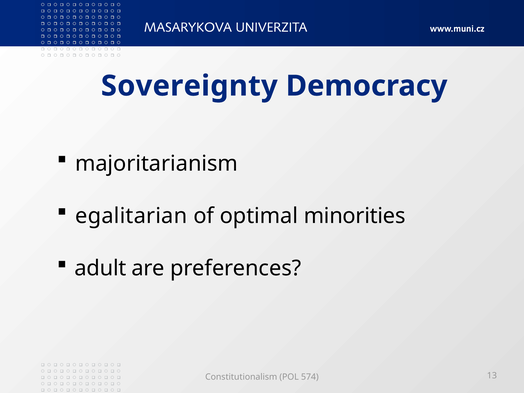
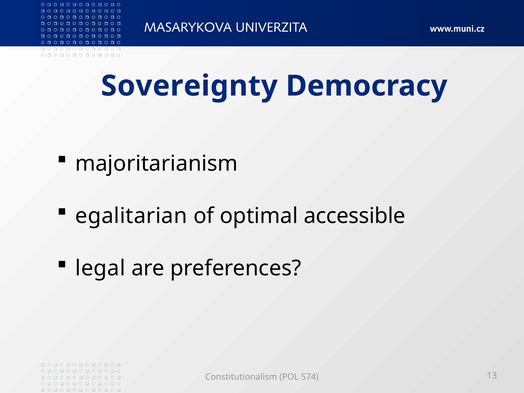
minorities: minorities -> accessible (355, 216)
adult: adult -> legal (100, 268)
